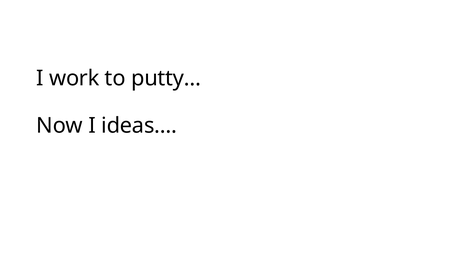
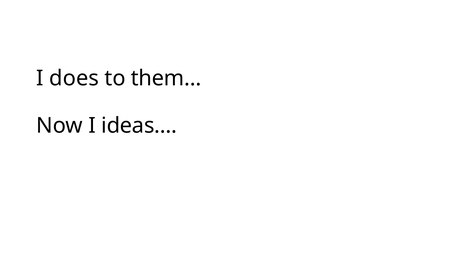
work: work -> does (74, 78)
putty…: putty… -> them… (166, 78)
